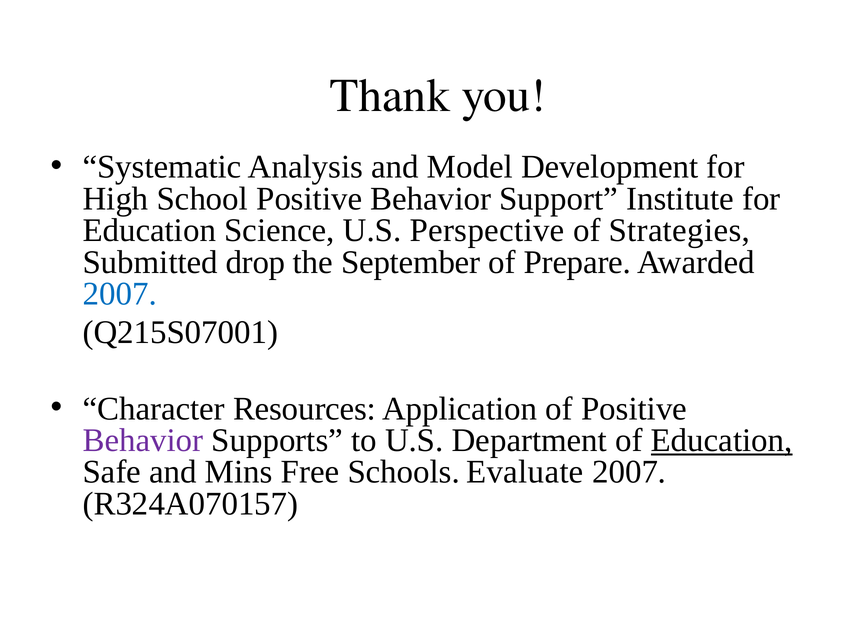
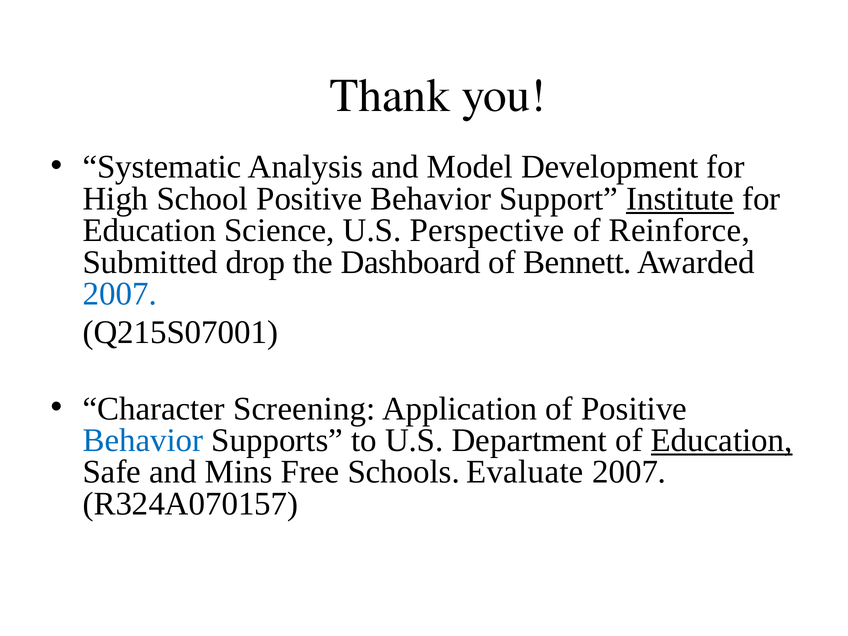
Institute underline: none -> present (680, 199)
Strategies: Strategies -> Reinforce (679, 230)
September: September -> Dashboard (411, 262)
Prepare: Prepare -> Bennett (577, 262)
Resources: Resources -> Screening (304, 409)
Behavior colour: purple -> blue (143, 440)
